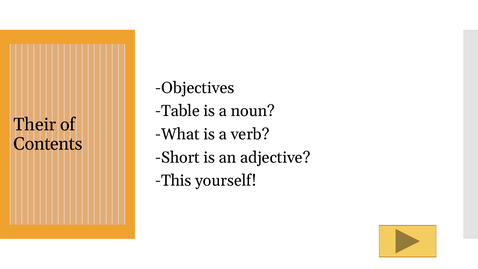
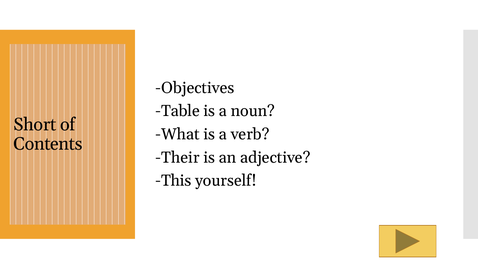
Their: Their -> Short (35, 124)
Short: Short -> Their (177, 157)
